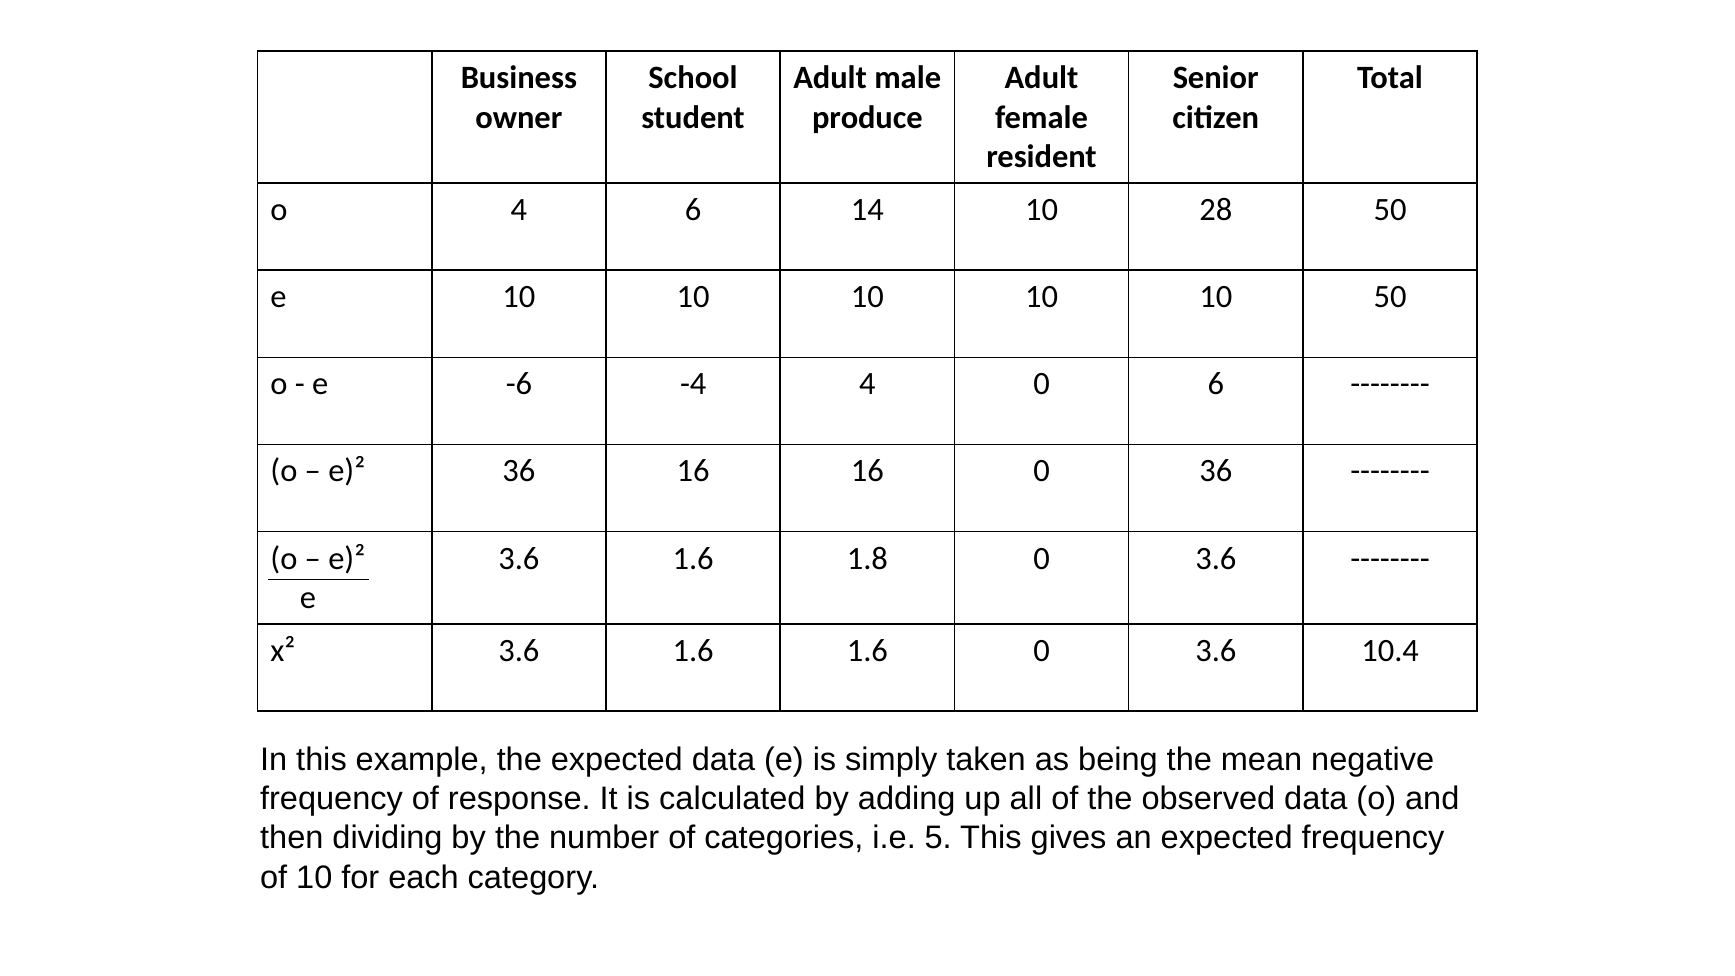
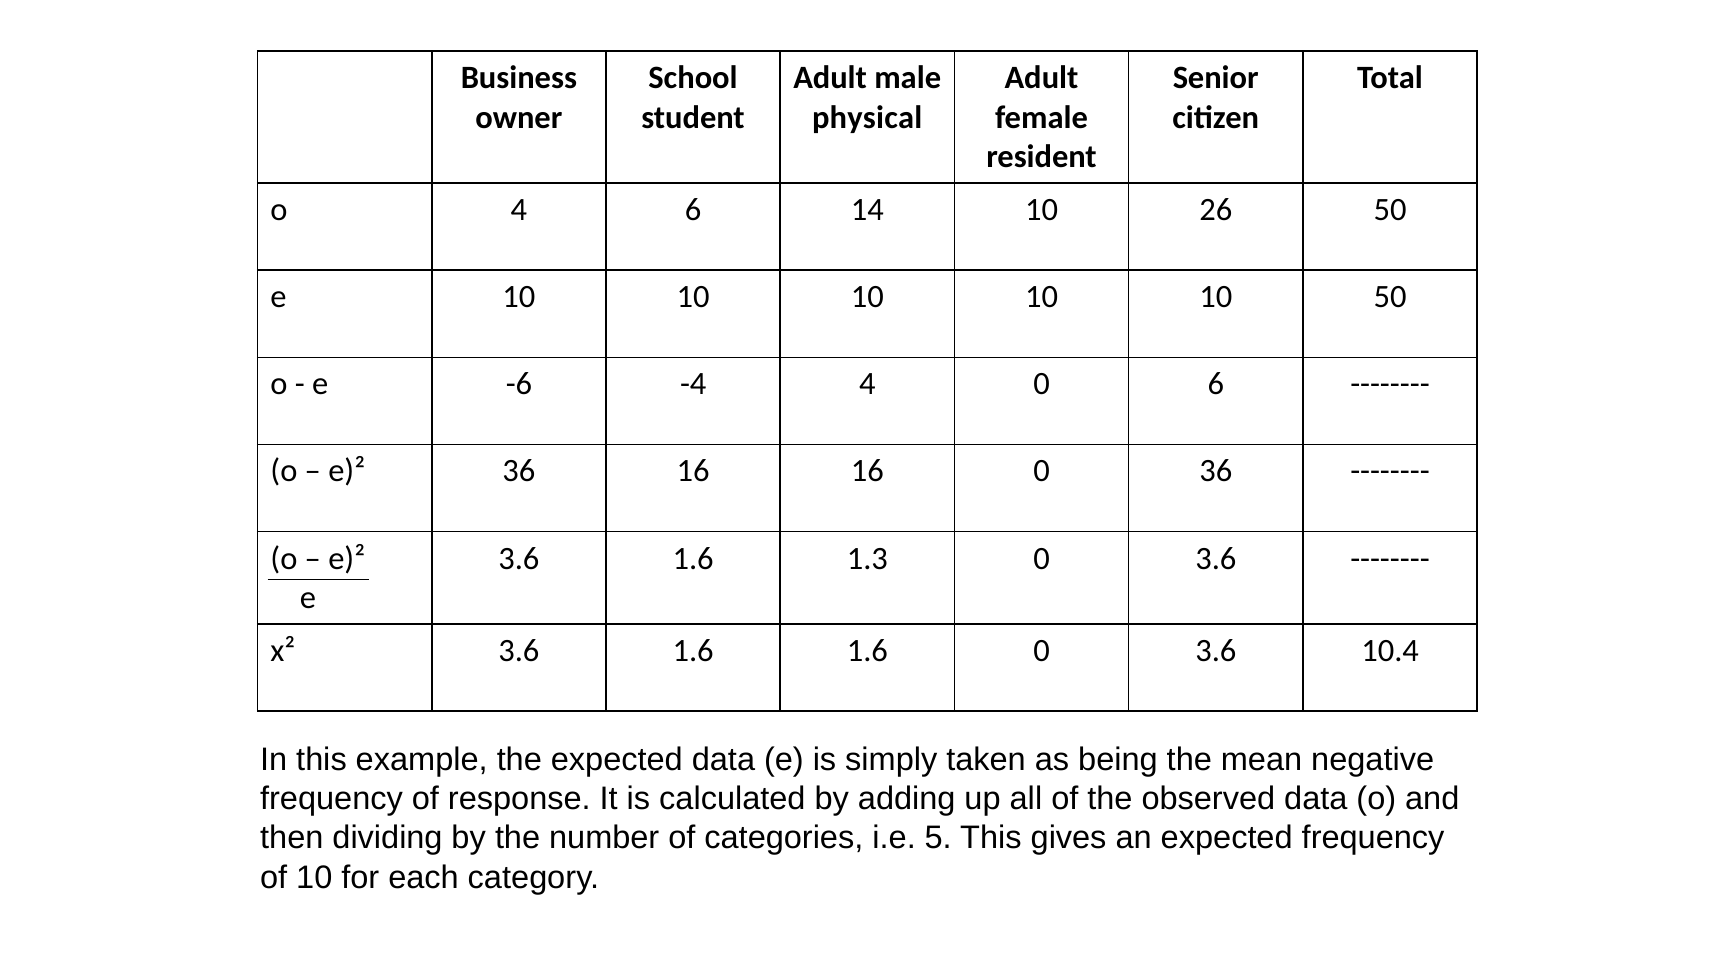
produce: produce -> physical (867, 117)
28: 28 -> 26 (1216, 210)
1.8: 1.8 -> 1.3 (867, 558)
